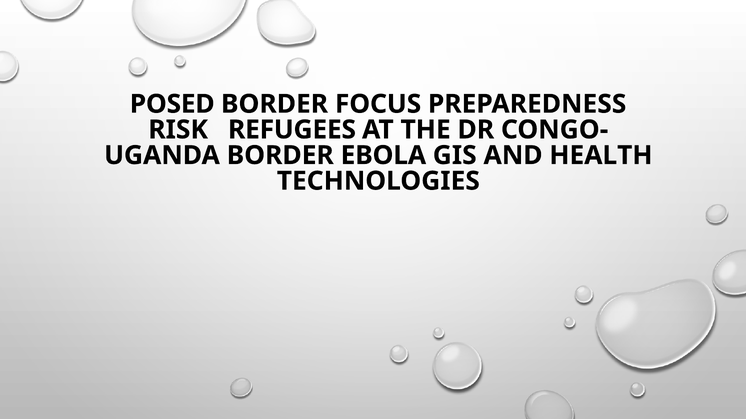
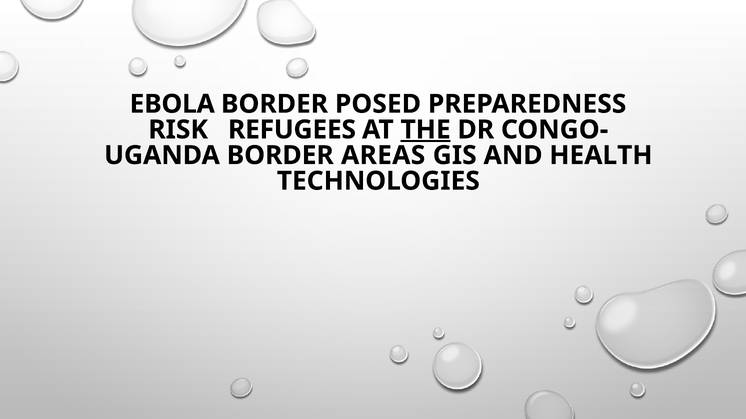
POSED: POSED -> EBOLA (172, 104)
FOCUS: FOCUS -> POSED (378, 104)
THE underline: none -> present (426, 130)
EBOLA: EBOLA -> AREAS (383, 156)
